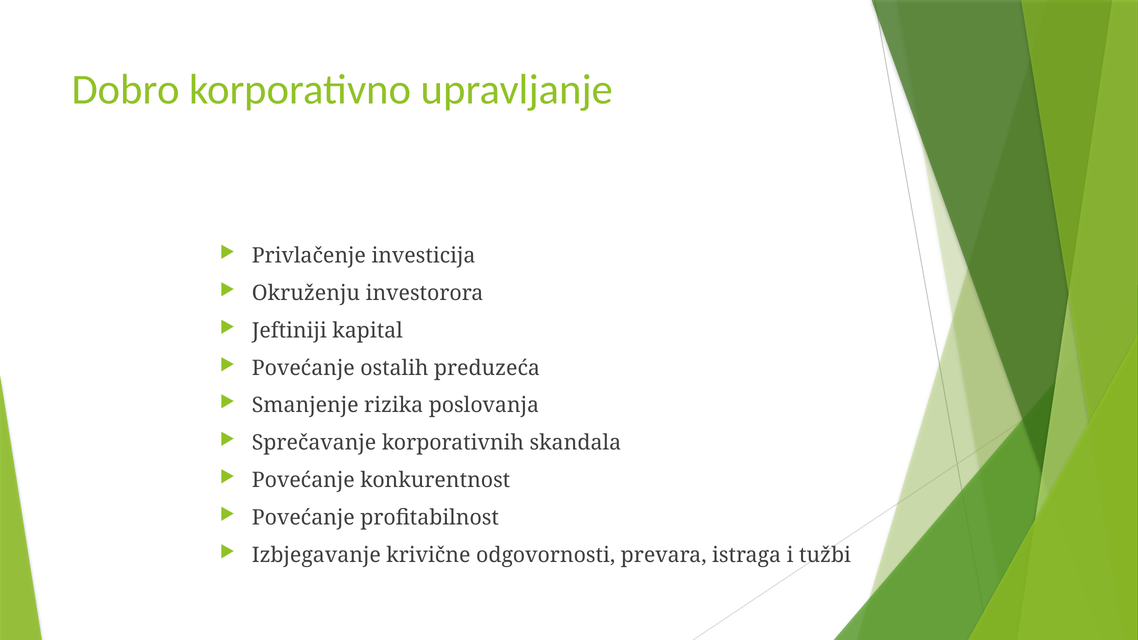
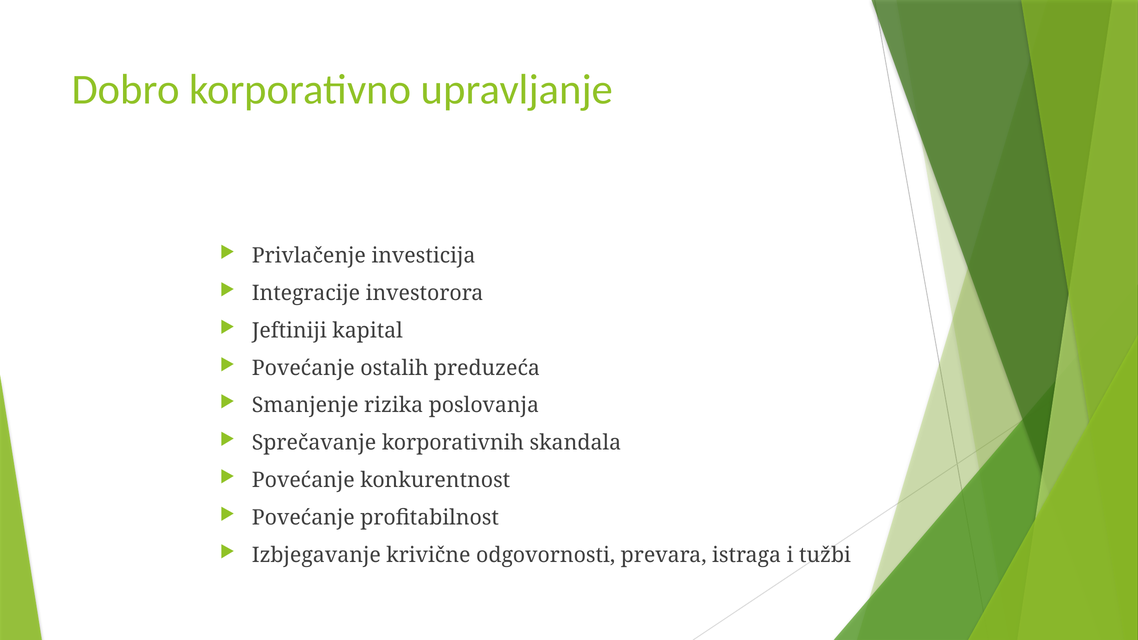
Okruženju: Okruženju -> Integracije (306, 293)
